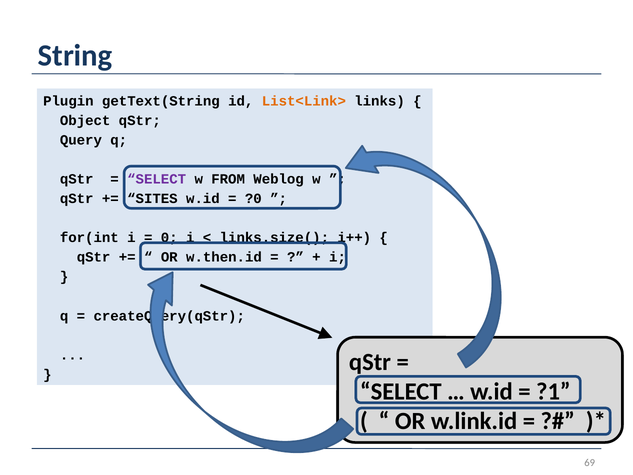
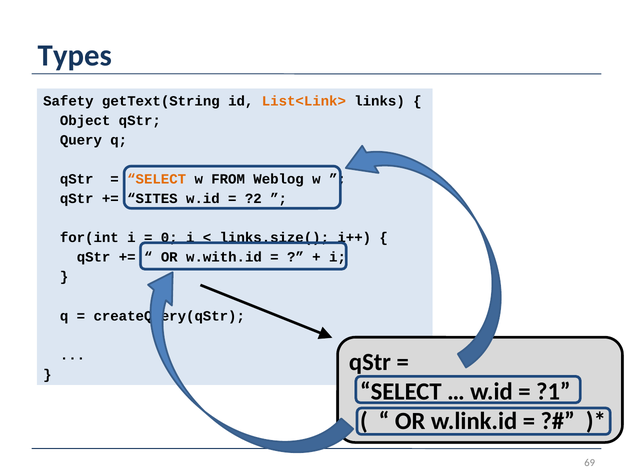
String: String -> Types (75, 55)
Plugin: Plugin -> Safety (68, 101)
SELECT colour: purple -> orange (157, 179)
?0: ?0 -> ?2 (253, 199)
w.then.id: w.then.id -> w.with.id (224, 257)
